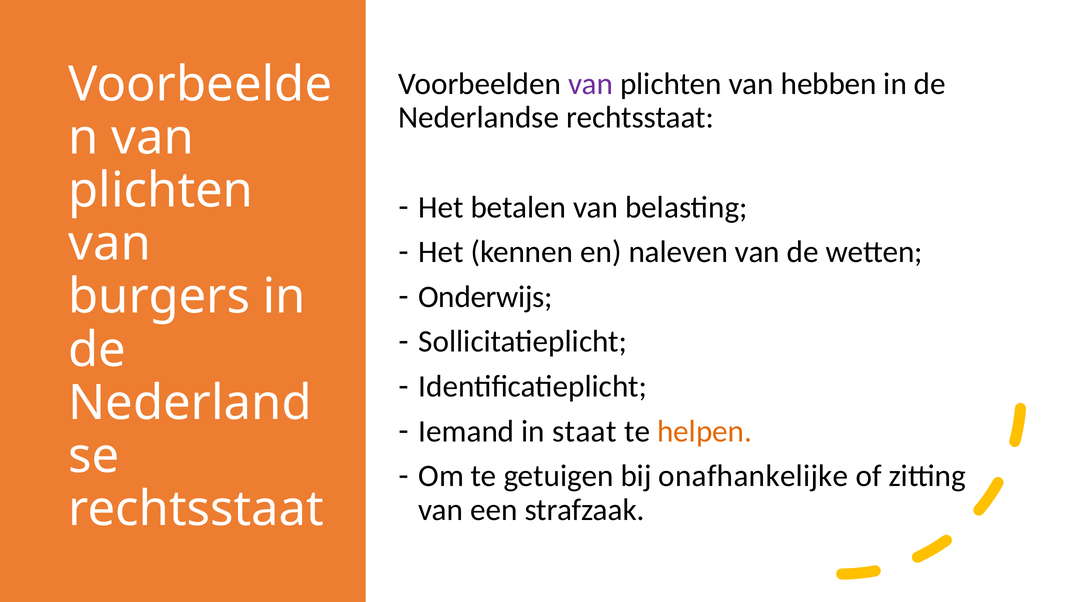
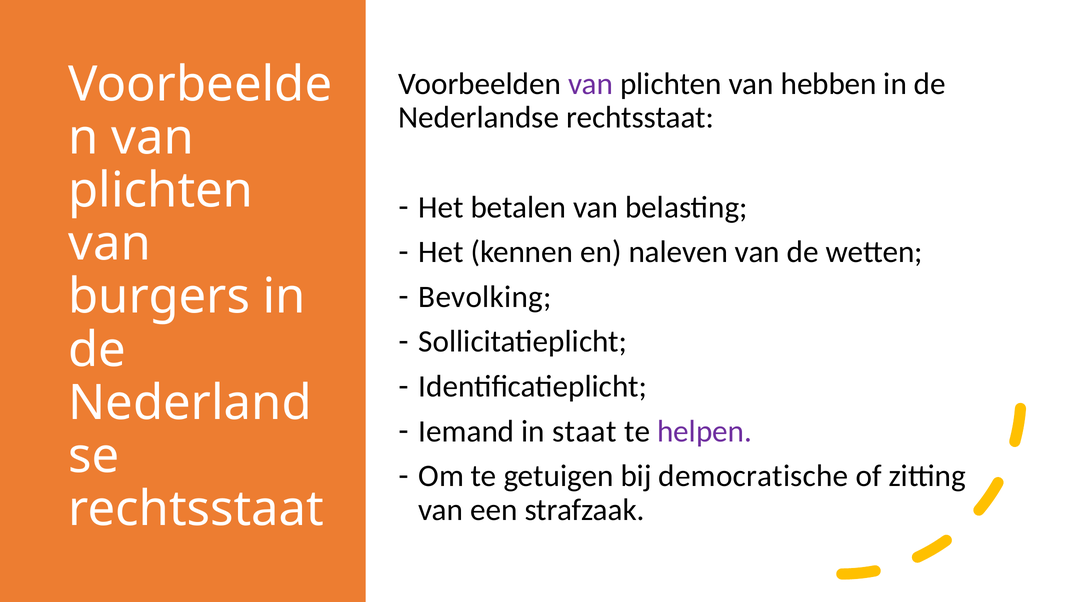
Onderwijs: Onderwijs -> Bevolking (485, 297)
helpen colour: orange -> purple (705, 431)
onafhankelijke: onafhankelijke -> democratische (753, 476)
